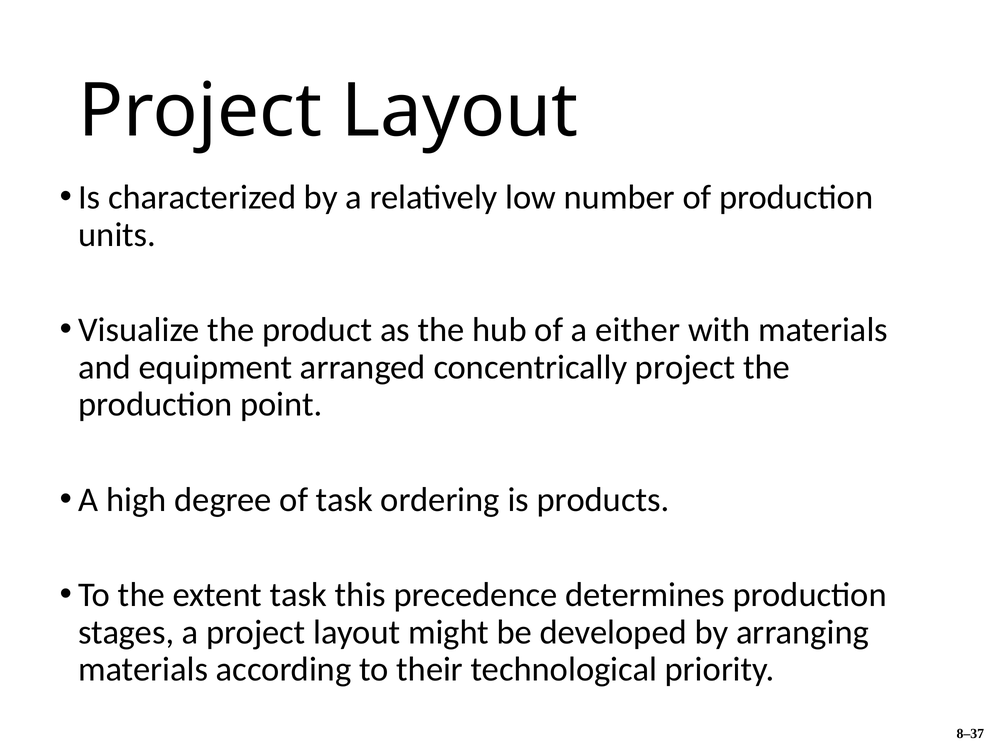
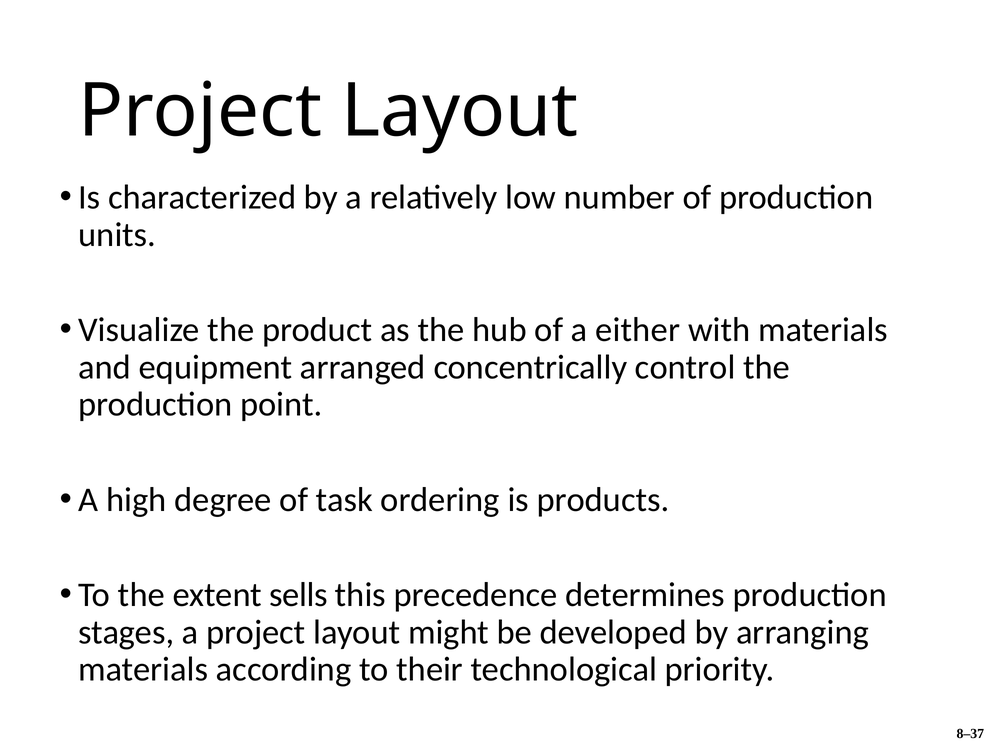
concentrically project: project -> control (685, 367)
extent task: task -> sells (299, 595)
